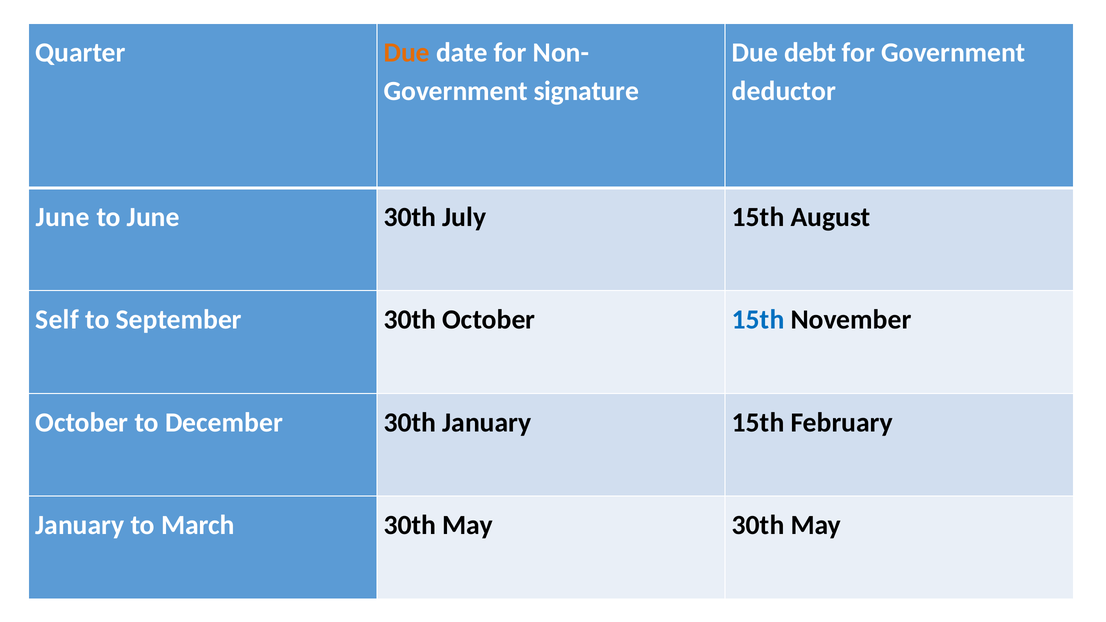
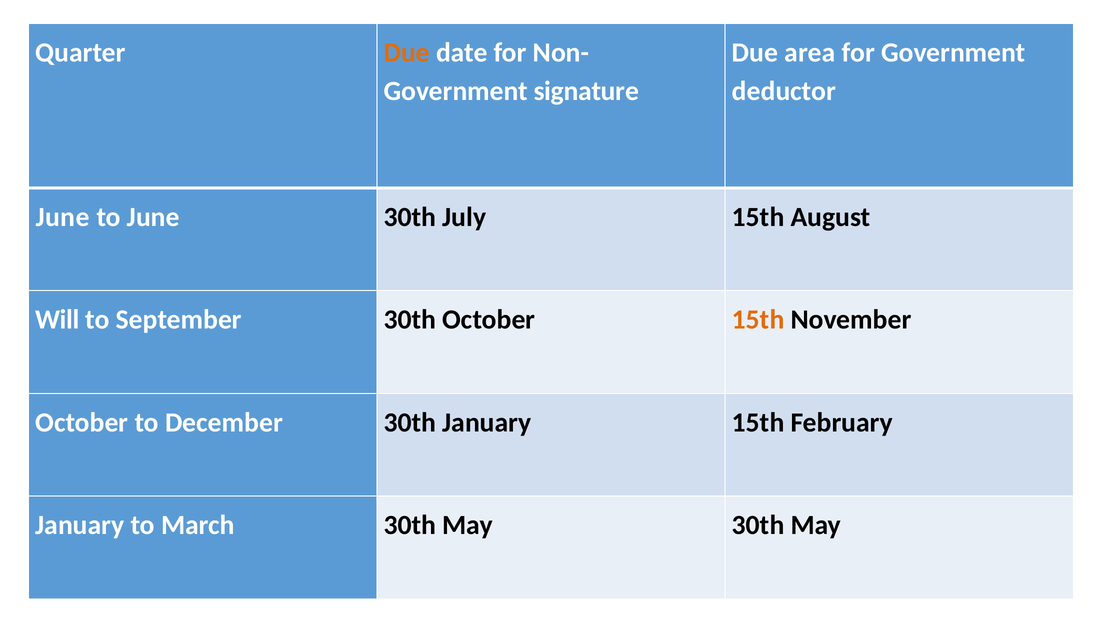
debt: debt -> area (810, 53)
Self: Self -> Will (57, 320)
15th colour: blue -> orange (758, 320)
